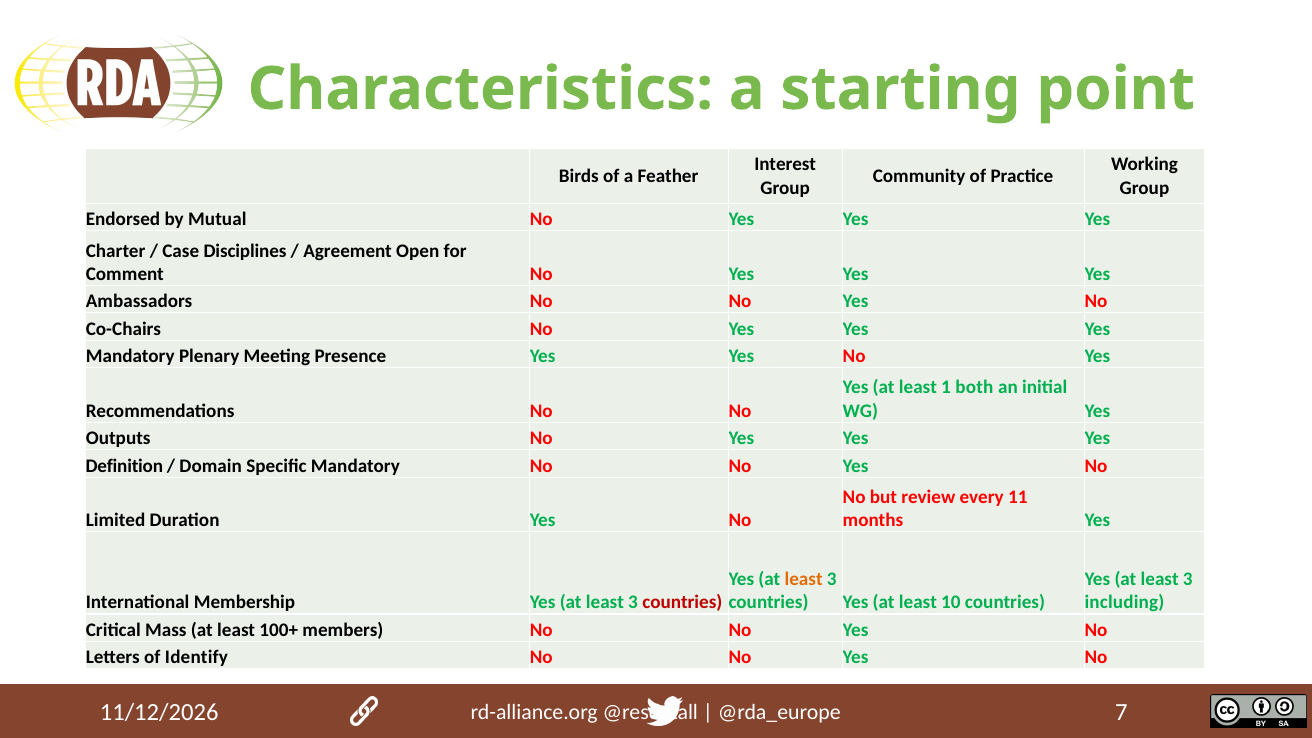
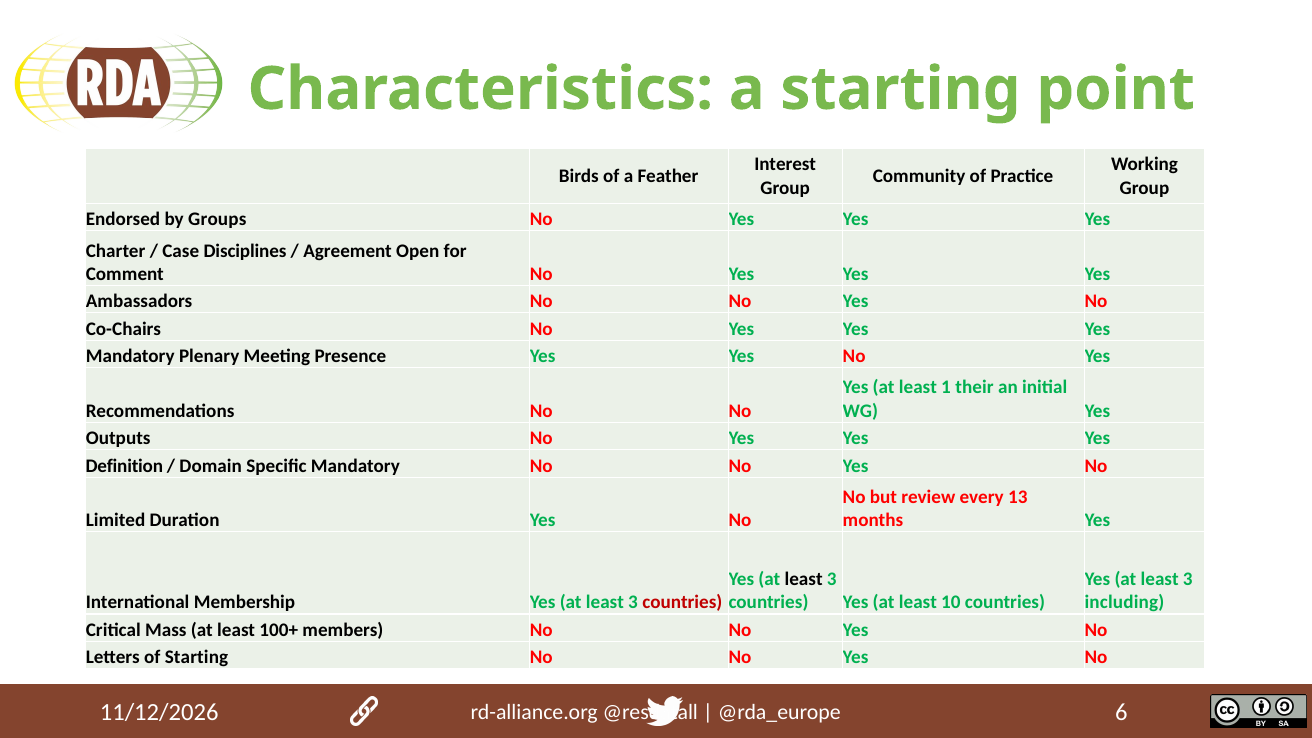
Mutual: Mutual -> Groups (217, 219)
both: both -> their (974, 388)
11: 11 -> 13 (1018, 497)
least colour: orange -> black (804, 579)
of Identify: Identify -> Starting (197, 657)
7: 7 -> 6 (1121, 713)
